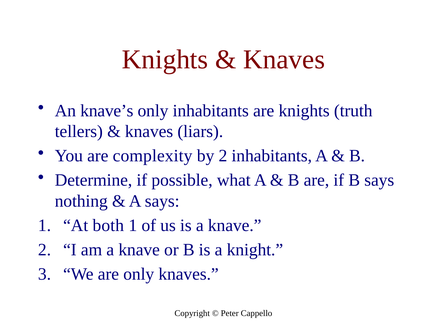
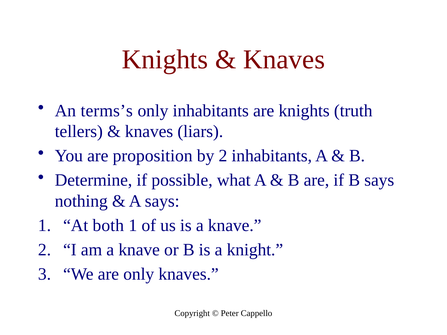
knave’s: knave’s -> terms’s (107, 111)
complexity: complexity -> proposition (153, 156)
